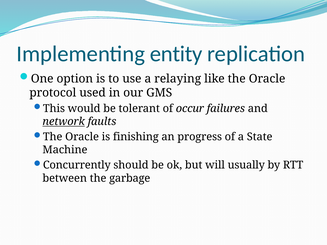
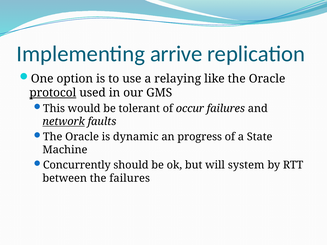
entity: entity -> arrive (176, 54)
protocol underline: none -> present (53, 93)
finishing: finishing -> dynamic (136, 137)
usually: usually -> system (246, 165)
the garbage: garbage -> failures (130, 178)
